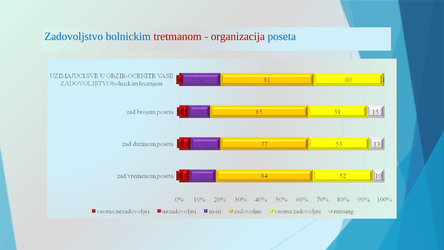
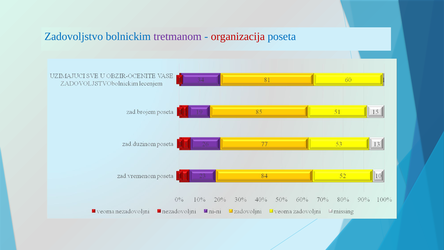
tretmanom colour: red -> purple (178, 37)
